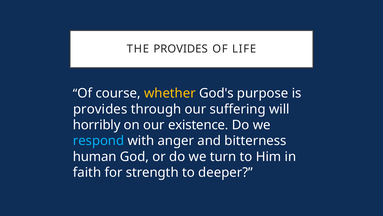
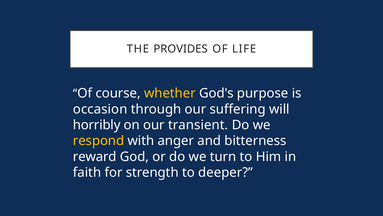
provides: provides -> occasion (100, 109)
existence: existence -> transient (198, 125)
respond colour: light blue -> yellow (99, 141)
human: human -> reward (95, 156)
